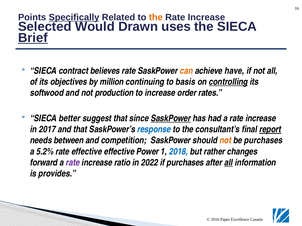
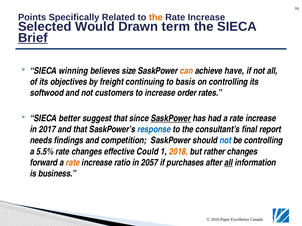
Specifically underline: present -> none (74, 17)
uses: uses -> term (176, 27)
contract: contract -> winning (73, 71)
believes rate: rate -> size (129, 71)
million: million -> freight (112, 82)
controlling underline: present -> none (228, 82)
production: production -> customers (114, 93)
report underline: present -> none (270, 130)
between: between -> findings (69, 141)
not colour: orange -> blue (225, 141)
be purchases: purchases -> controlling (264, 141)
5.2%: 5.2% -> 5.5% (45, 152)
rate effective: effective -> changes (87, 152)
Power: Power -> Could (148, 152)
2018 colour: blue -> orange (179, 152)
rate colour: purple -> orange (73, 163)
2022: 2022 -> 2057 (150, 163)
provides: provides -> business (57, 174)
